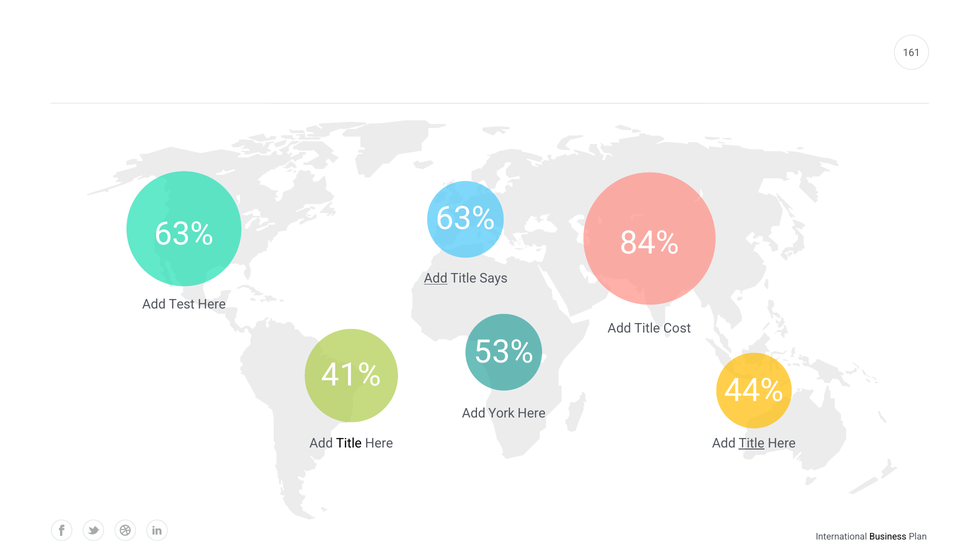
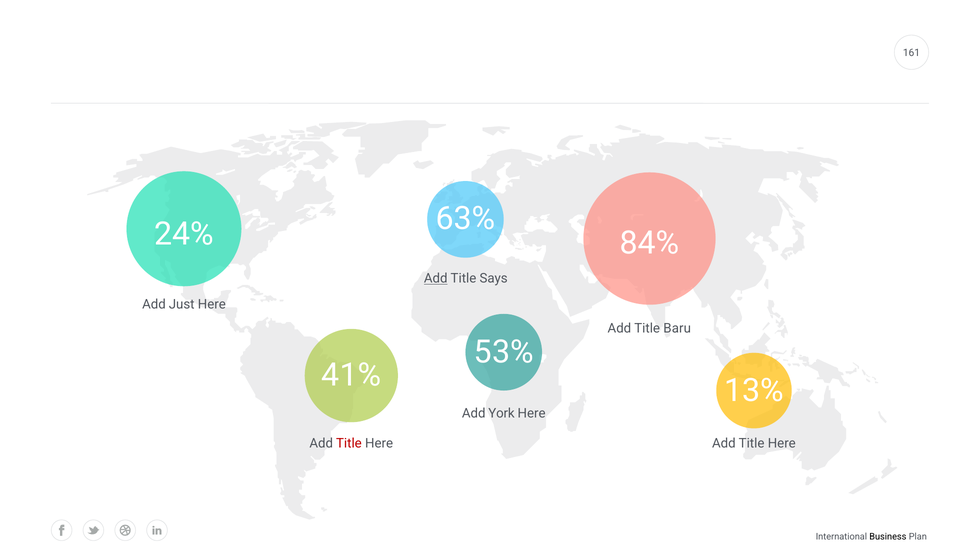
63%: 63% -> 24% (184, 234)
Test: Test -> Just (182, 304)
Cost: Cost -> Baru (677, 328)
44%: 44% -> 13% (754, 390)
Title colour: black -> red (349, 443)
Title underline: present -> none (752, 443)
